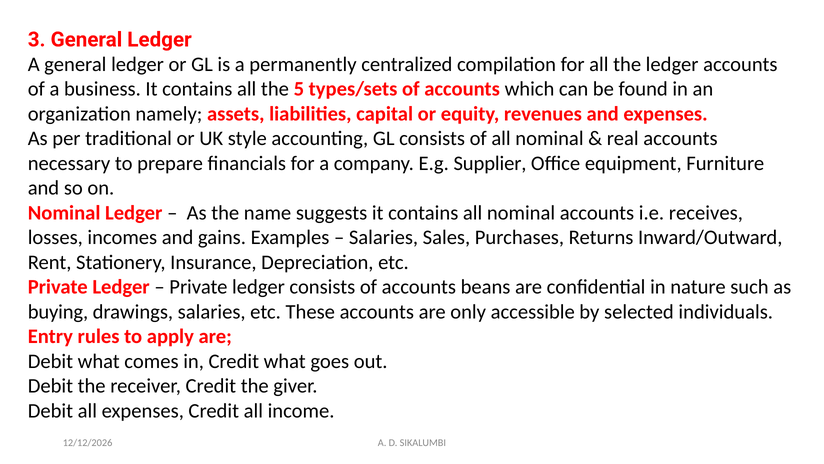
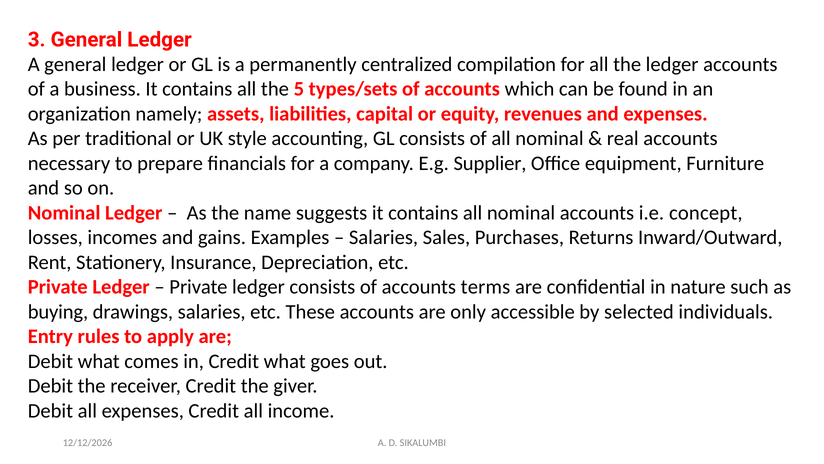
receives: receives -> concept (706, 213)
beans: beans -> terms (485, 287)
